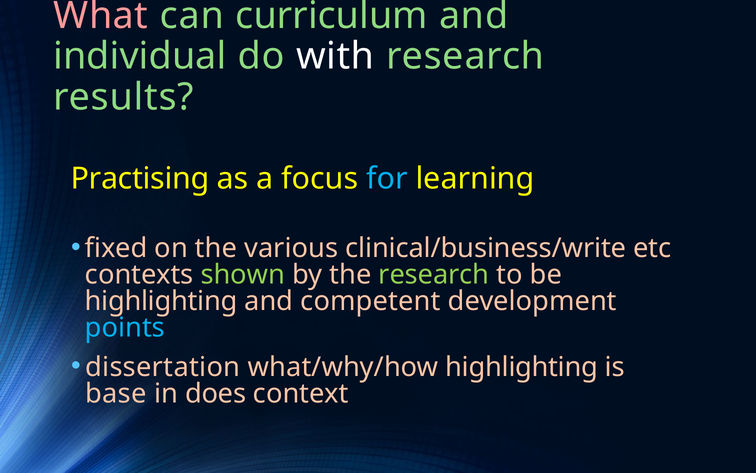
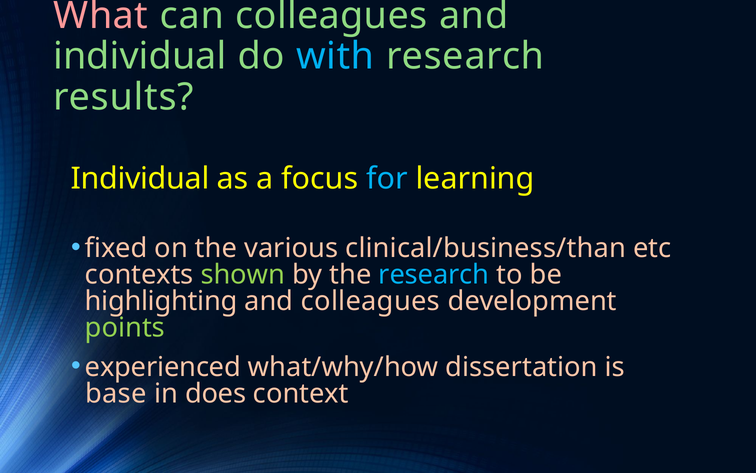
can curriculum: curriculum -> colleagues (331, 16)
with colour: white -> light blue (335, 56)
Practising: Practising -> Individual (140, 178)
clinical/business/write: clinical/business/write -> clinical/business/than (486, 248)
research colour: light green -> light blue (434, 274)
and competent: competent -> colleagues (370, 301)
points colour: light blue -> light green (125, 327)
dissertation: dissertation -> experienced (163, 367)
what/why/how highlighting: highlighting -> dissertation (522, 367)
